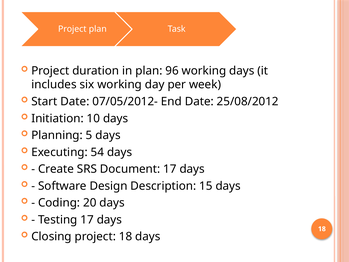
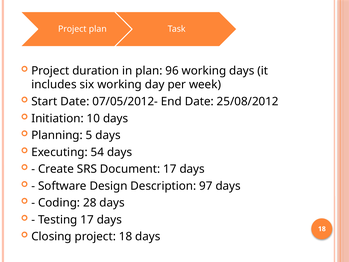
15: 15 -> 97 (206, 186)
20: 20 -> 28 (90, 203)
